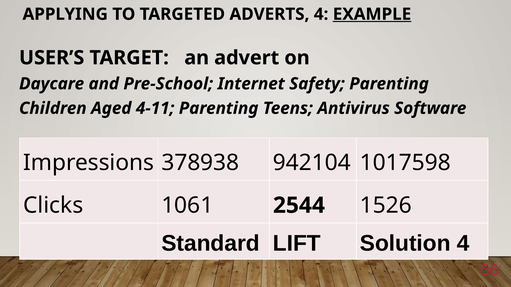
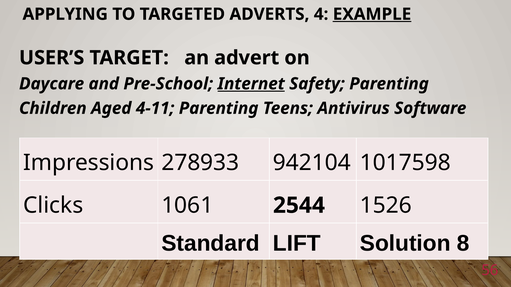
Internet underline: none -> present (251, 84)
378938: 378938 -> 278933 (200, 163)
Solution 4: 4 -> 8 (463, 244)
